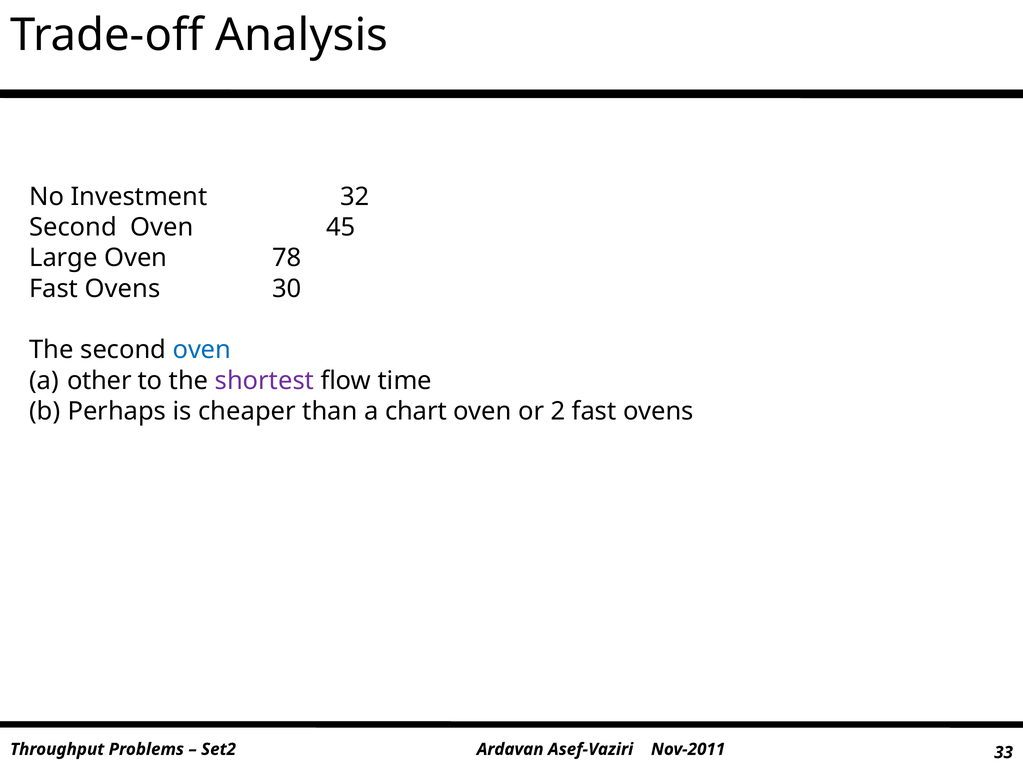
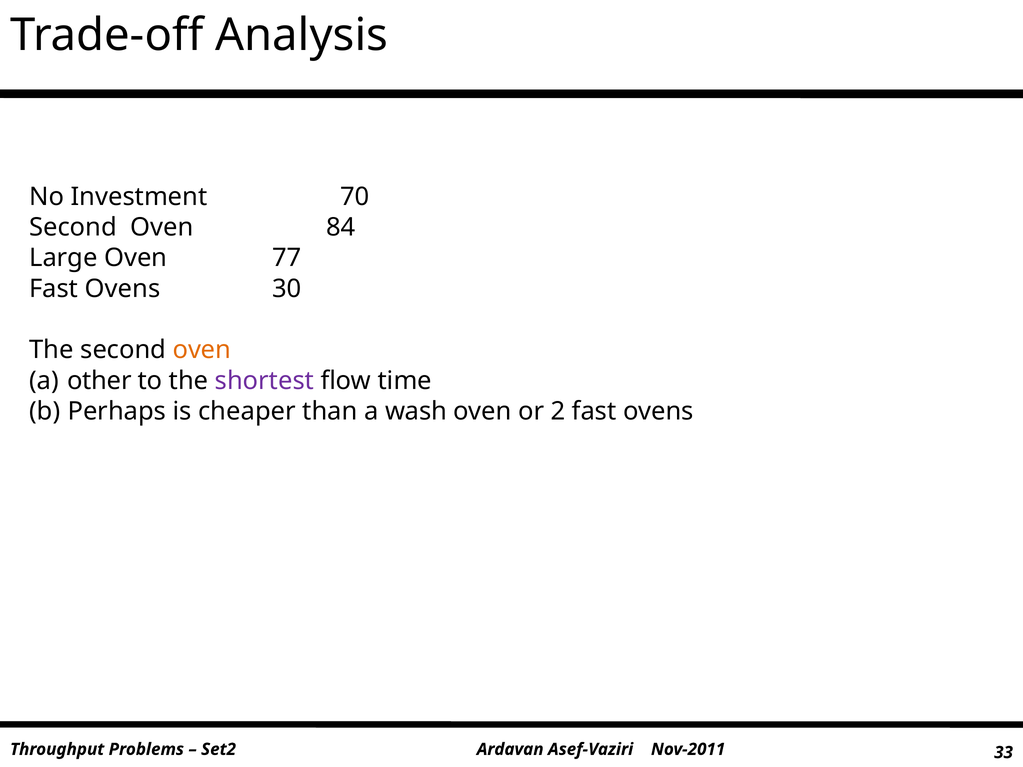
32: 32 -> 70 (355, 197)
45: 45 -> 84 (341, 227)
78: 78 -> 77 (287, 258)
oven colour: blue -> orange (202, 350)
chart: chart -> wash (416, 412)
